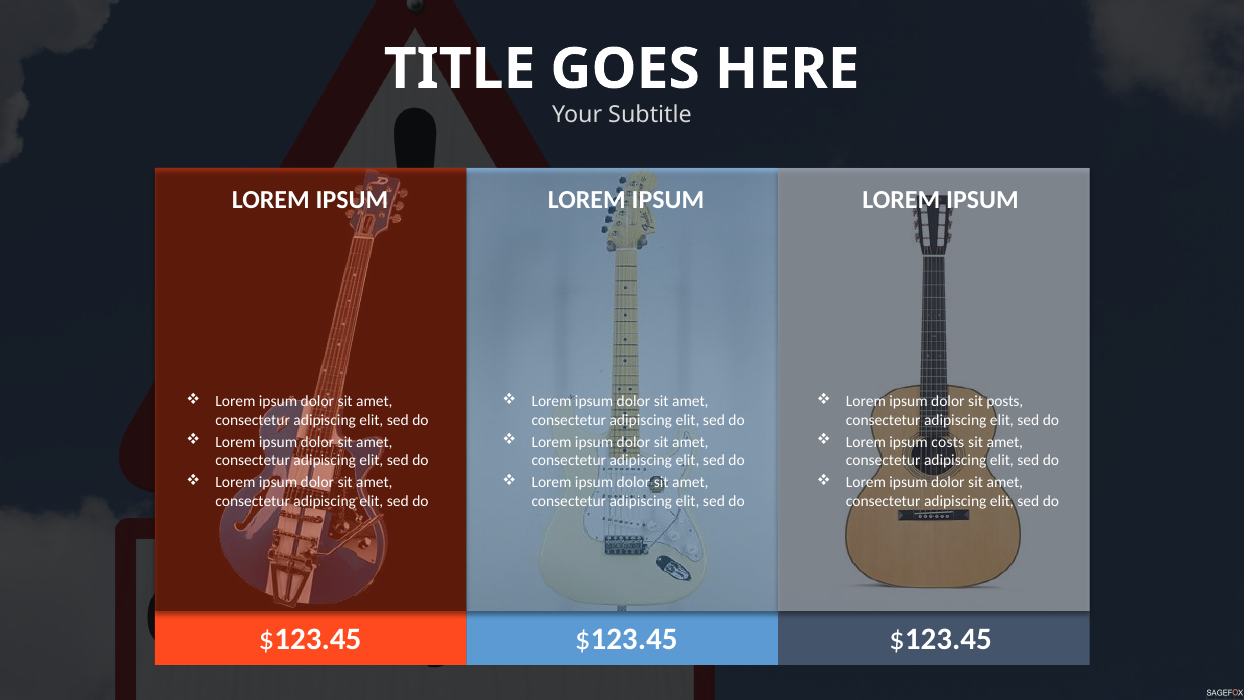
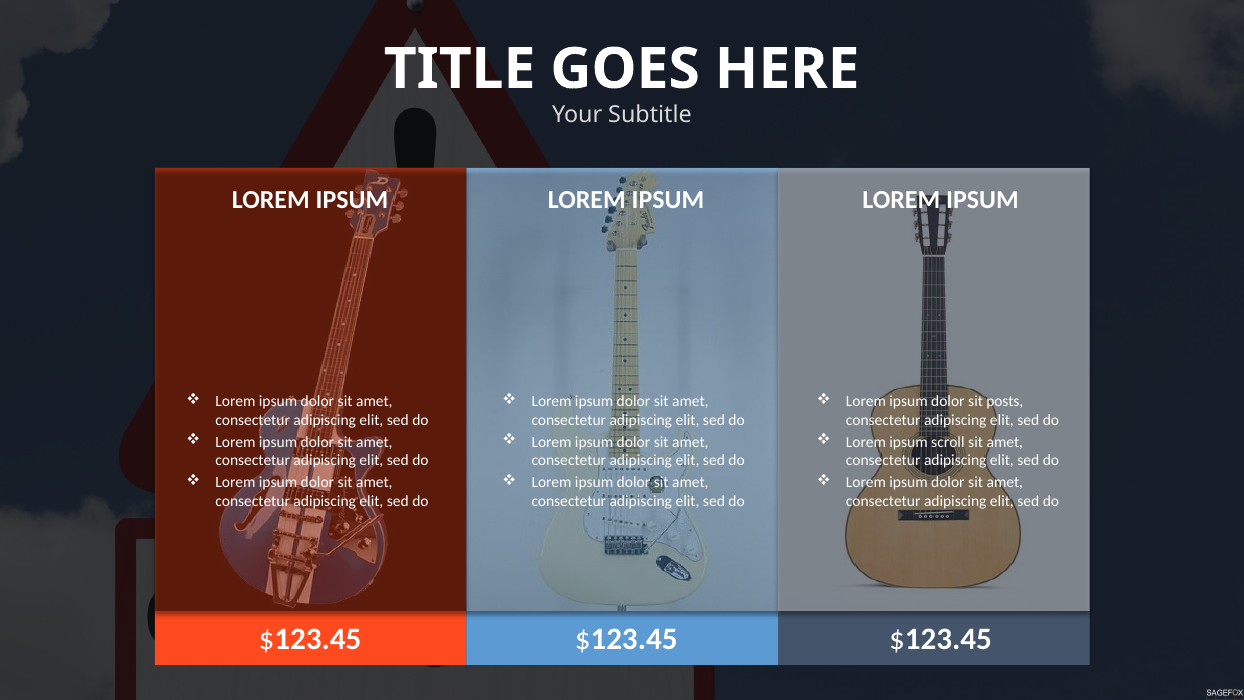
costs: costs -> scroll (948, 442)
